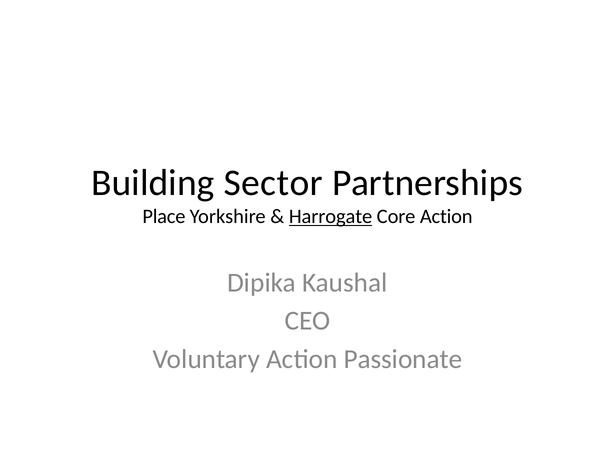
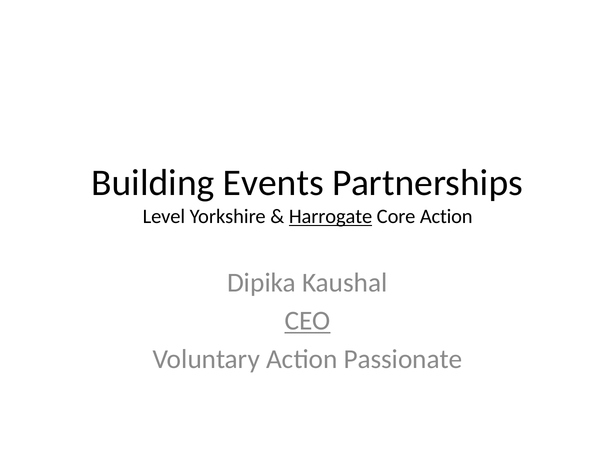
Sector: Sector -> Events (273, 183)
Place: Place -> Level (164, 217)
CEO underline: none -> present (308, 321)
